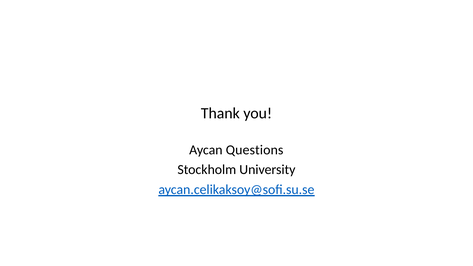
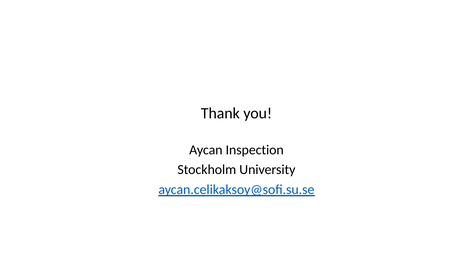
Questions: Questions -> Inspection (255, 150)
